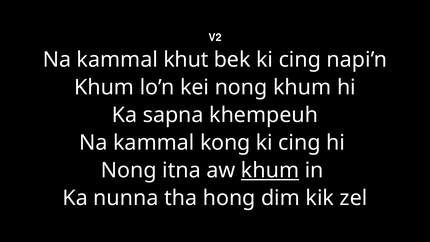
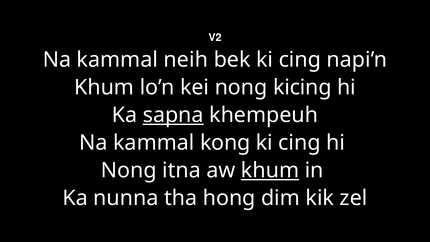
khut: khut -> neih (186, 60)
nong khum: khum -> kicing (302, 87)
sapna underline: none -> present (173, 115)
